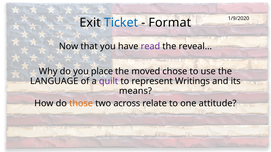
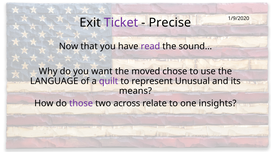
Ticket colour: blue -> purple (121, 23)
Format: Format -> Precise (170, 23)
reveal…: reveal… -> sound… (195, 46)
place: place -> want (102, 72)
Writings: Writings -> Unusual (192, 81)
those colour: orange -> purple (81, 104)
attitude: attitude -> insights (218, 104)
